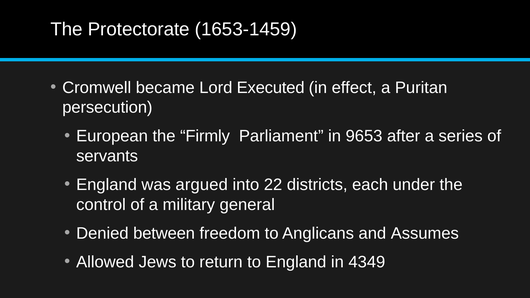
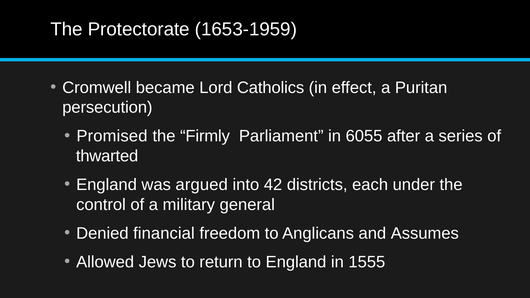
1653-1459: 1653-1459 -> 1653-1959 (246, 29)
Executed: Executed -> Catholics (271, 88)
European: European -> Promised (112, 136)
9653: 9653 -> 6055 (364, 136)
servants: servants -> thwarted (107, 156)
22: 22 -> 42 (273, 185)
between: between -> financial (164, 233)
4349: 4349 -> 1555 (367, 262)
